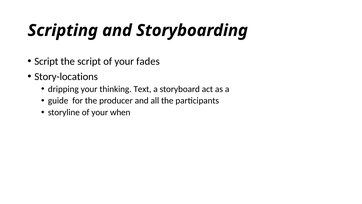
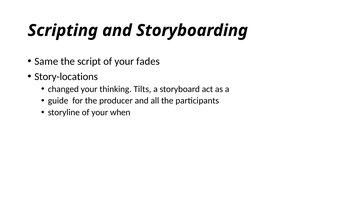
Script: Script -> Same (46, 61)
dripping: dripping -> changed (63, 89)
Text: Text -> Tilts (142, 89)
